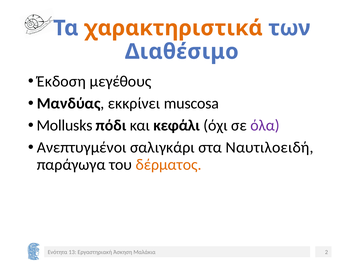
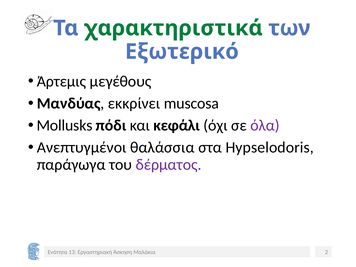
χαρακτηριστικά colour: orange -> green (173, 28)
Διαθέσιμο: Διαθέσιμο -> Εξωτερικό (182, 52)
Έκδοση: Έκδοση -> Άρτεμις (62, 81)
σαλιγκάρι: σαλιγκάρι -> θαλάσσια (162, 147)
Ναυτιλοειδή: Ναυτιλοειδή -> Hypselodoris (270, 147)
δέρματος colour: orange -> purple (169, 165)
